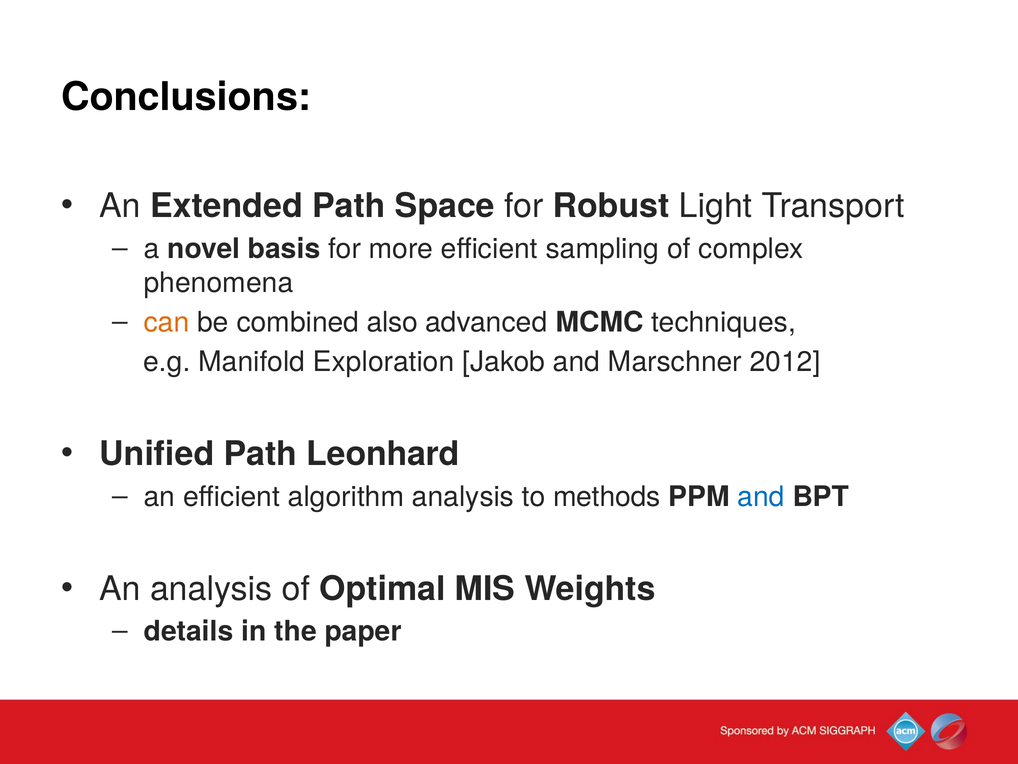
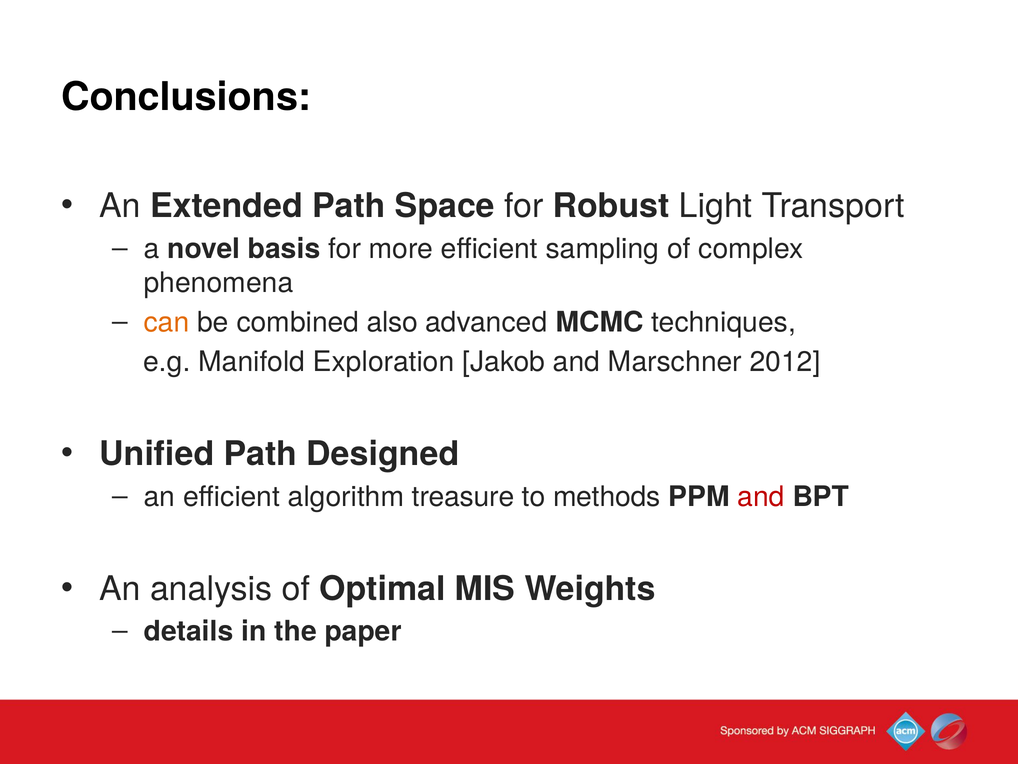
Leonhard: Leonhard -> Designed (383, 454)
algorithm analysis: analysis -> treasure (463, 496)
and colour: blue -> red (761, 496)
